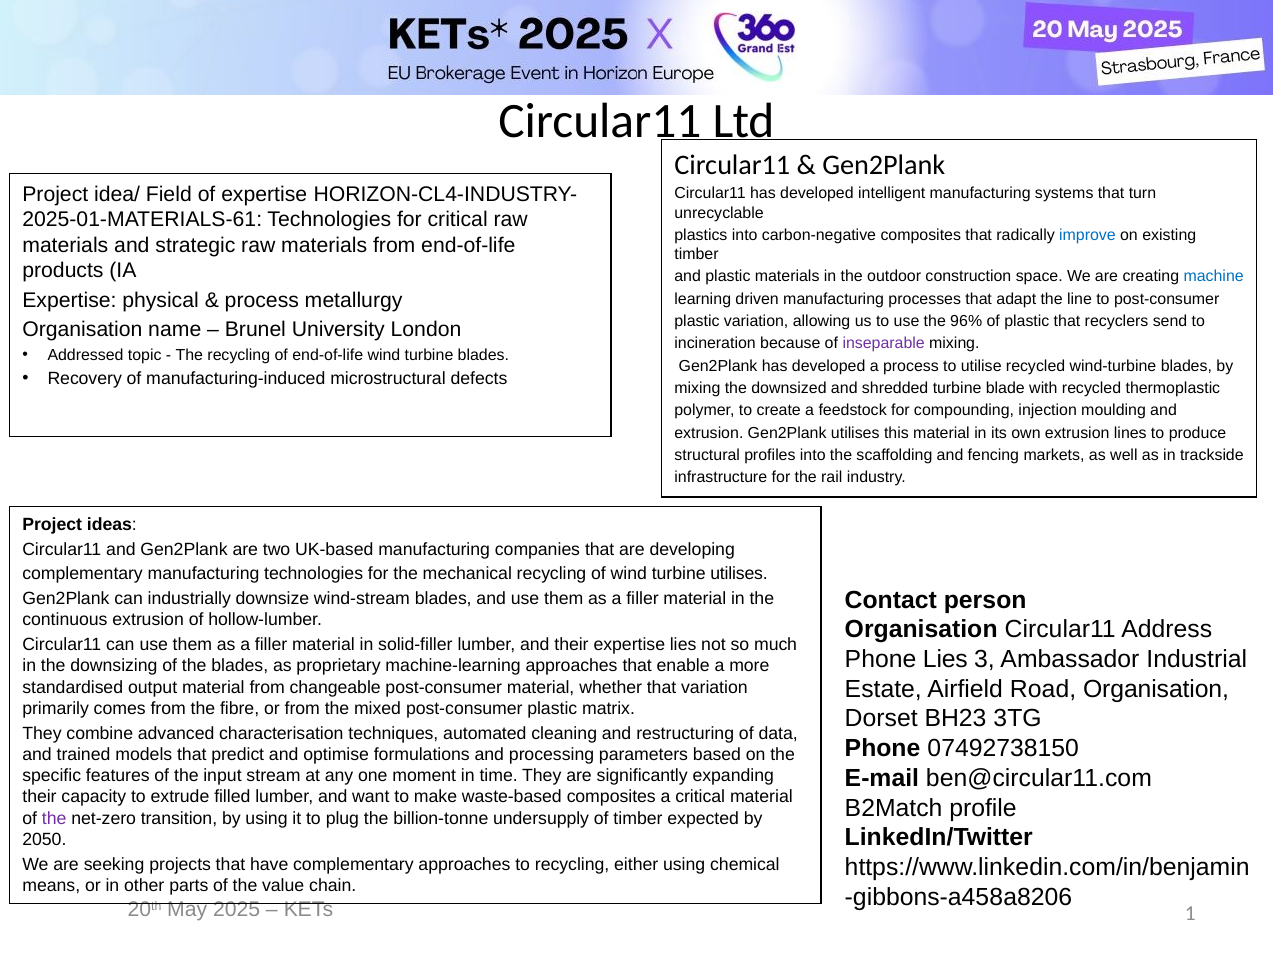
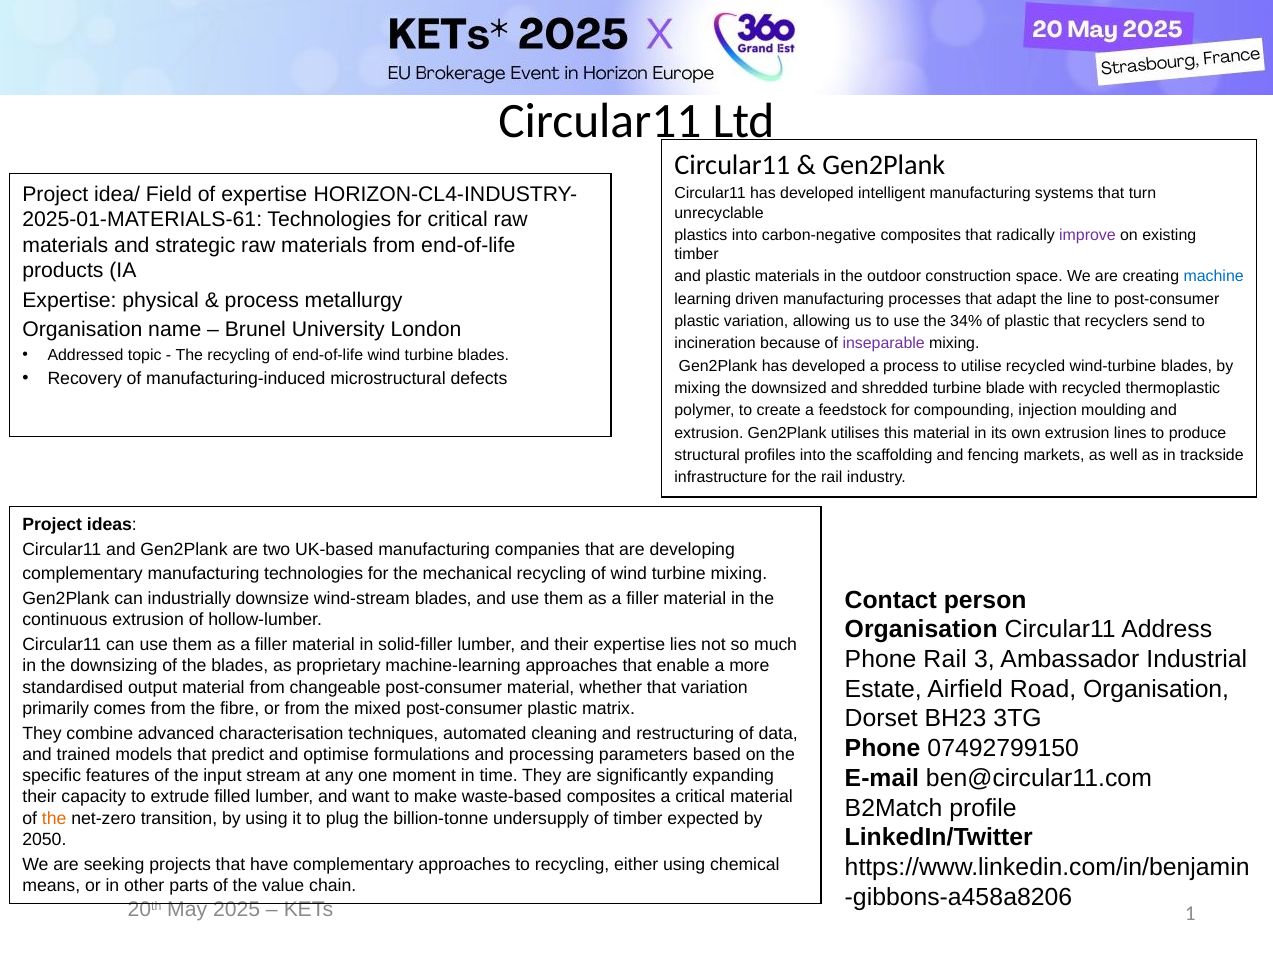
improve colour: blue -> purple (1087, 235)
96%: 96% -> 34% (966, 322)
turbine utilises: utilises -> mixing (739, 574)
Phone Lies: Lies -> Rail (945, 660)
07492738150: 07492738150 -> 07492799150 (1003, 749)
the colour: purple -> orange (54, 819)
